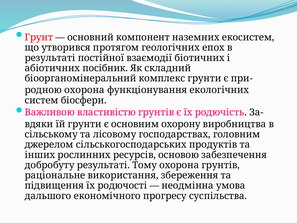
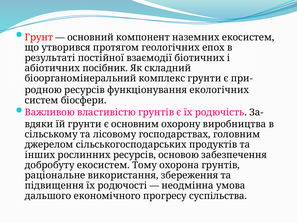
охорона: охорона -> ресурсів (84, 90)
добробуту результаті: результаті -> екосистем (103, 165)
